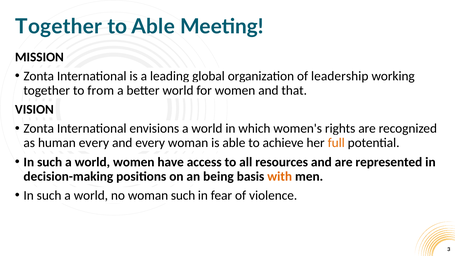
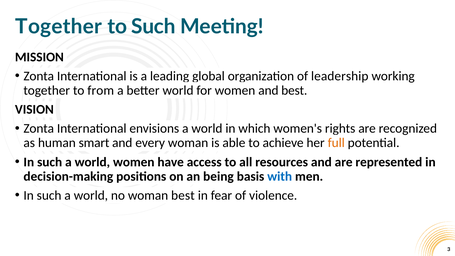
to Able: Able -> Such (153, 27)
and that: that -> best (294, 90)
human every: every -> smart (94, 143)
with colour: orange -> blue (280, 176)
woman such: such -> best (183, 195)
